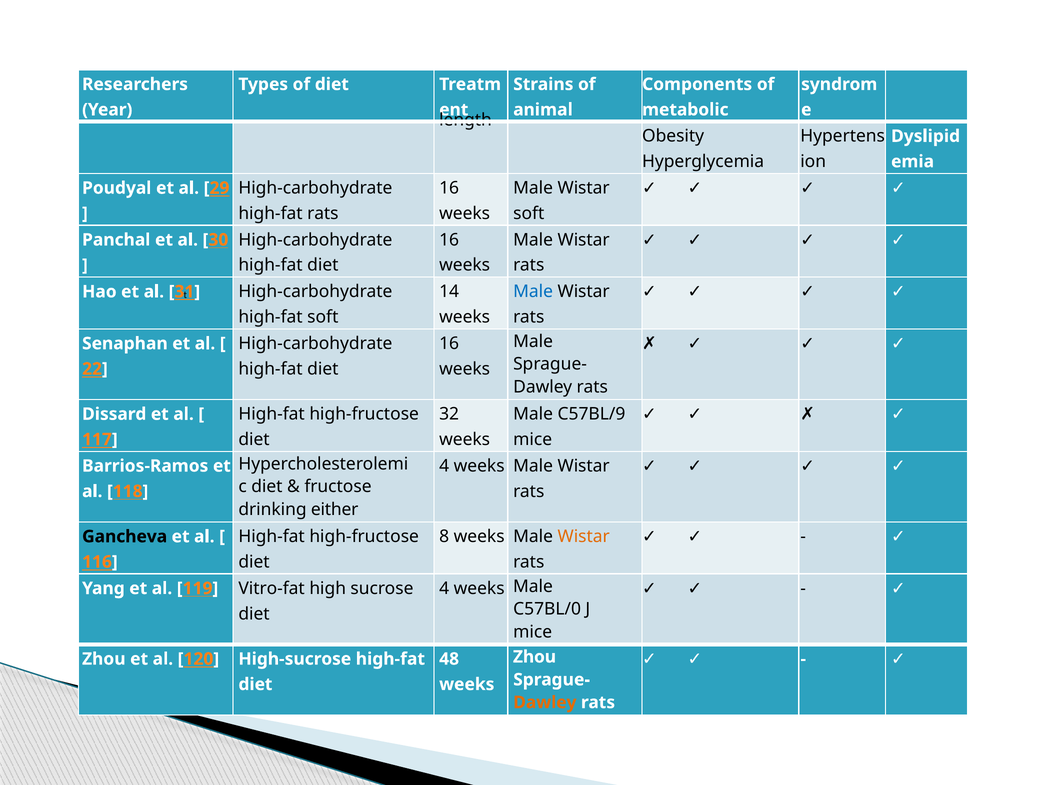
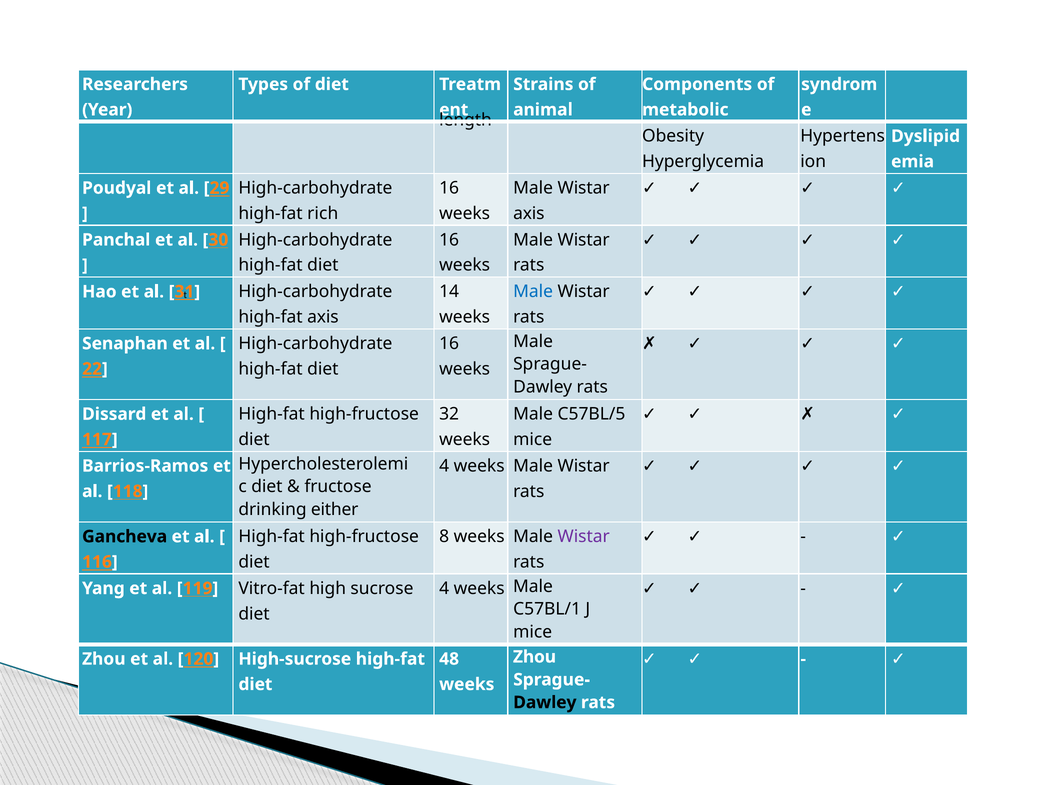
high-fat rats: rats -> rich (323, 213)
soft: soft -> axis (529, 213)
high-fat soft: soft -> axis (323, 317)
C57BL/9: C57BL/9 -> C57BL/5 (591, 414)
Wistar colour: orange -> purple (584, 536)
C57BL/0: C57BL/0 -> C57BL/1 (547, 609)
Dawley colour: orange -> black (545, 702)
